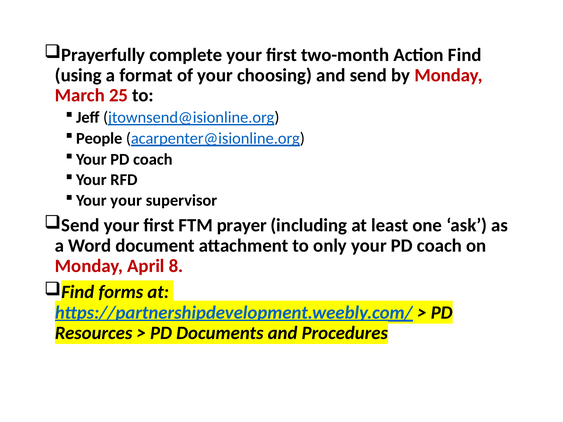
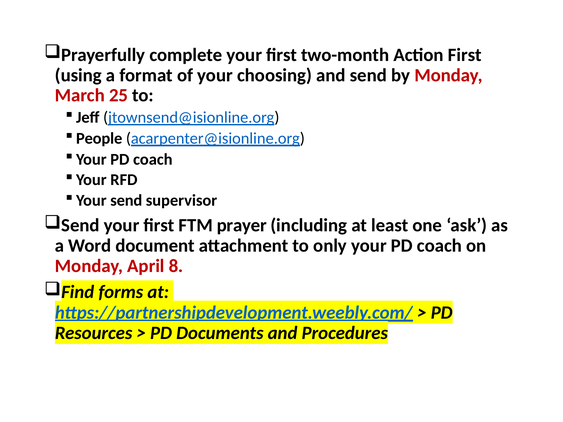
Action Find: Find -> First (465, 55)
Your your: your -> send (126, 201)
